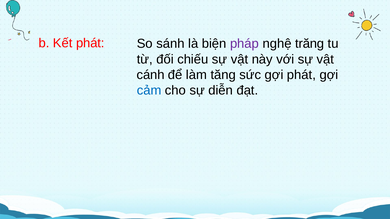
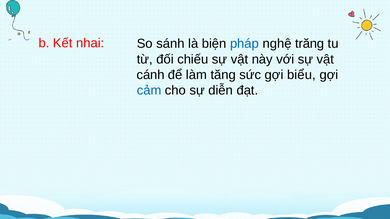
Kết phát: phát -> nhai (90, 43)
pháp colour: purple -> blue (244, 44)
gợi phát: phát -> biểu (301, 75)
